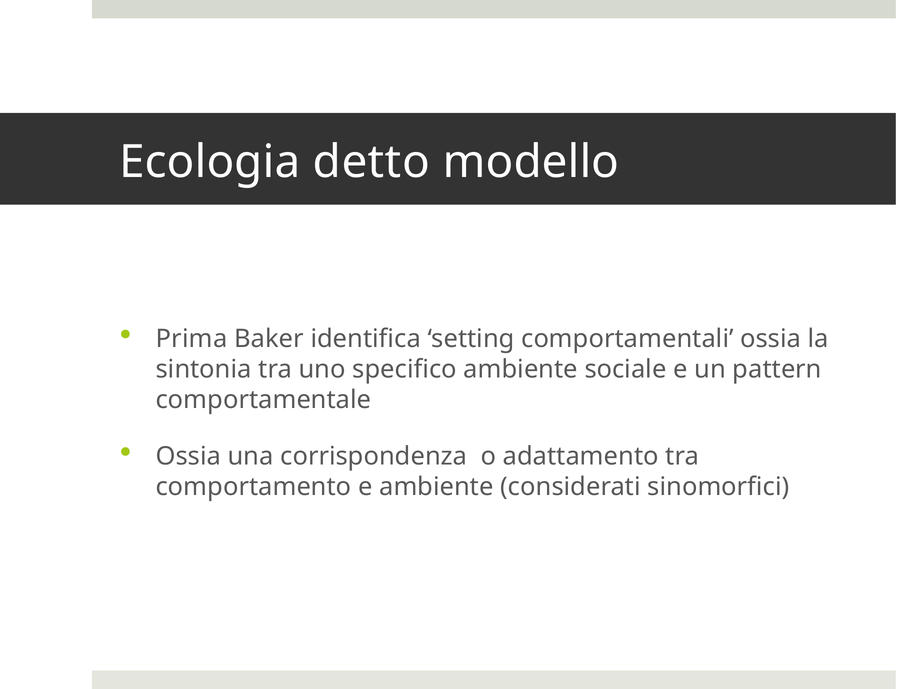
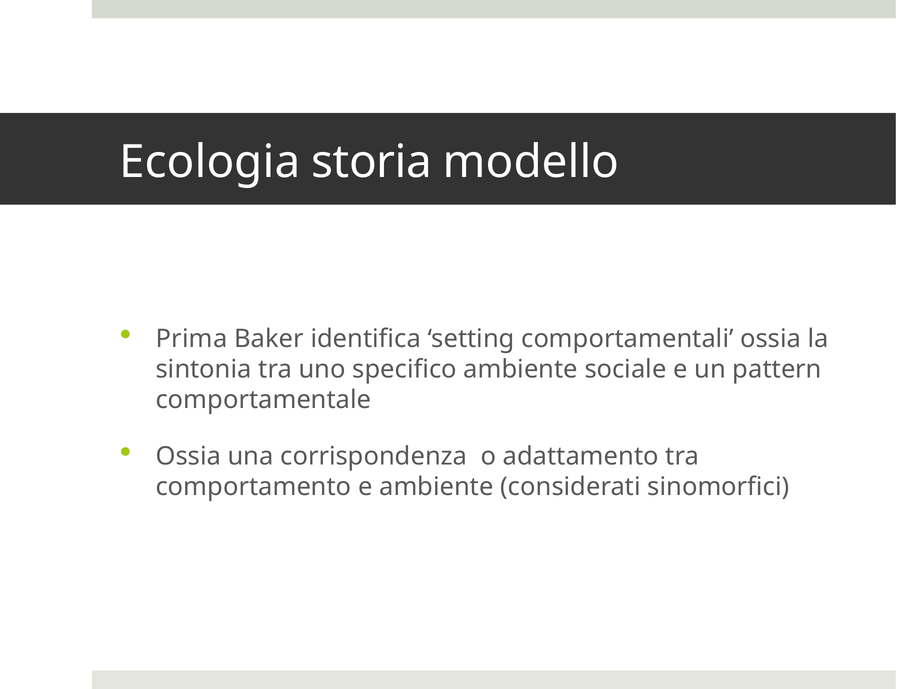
detto: detto -> storia (372, 162)
